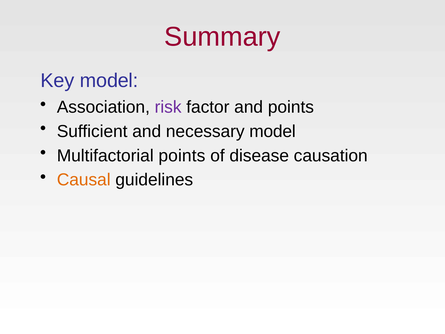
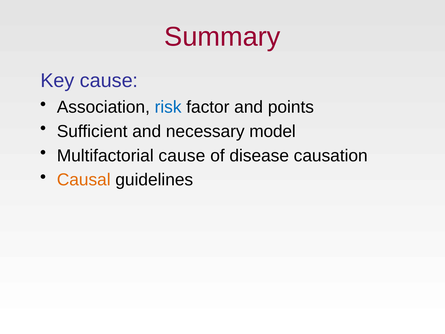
Key model: model -> cause (109, 80)
risk colour: purple -> blue (168, 107)
Multifactorial points: points -> cause (182, 156)
